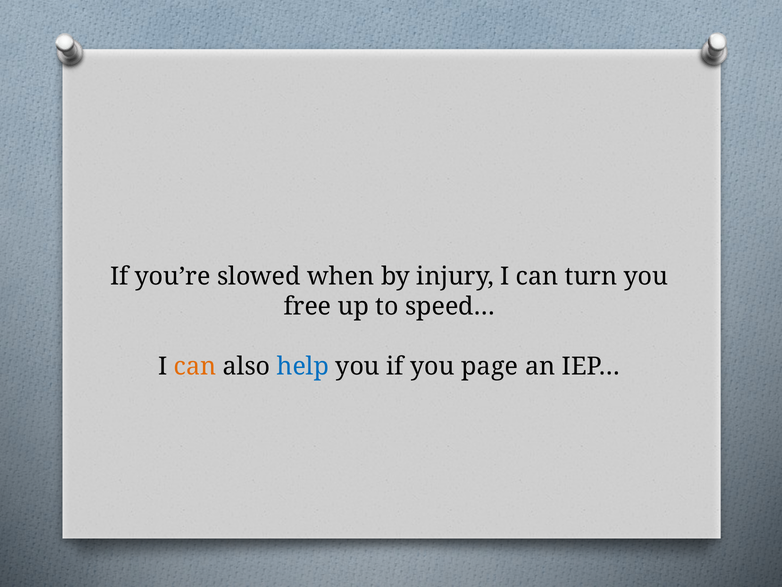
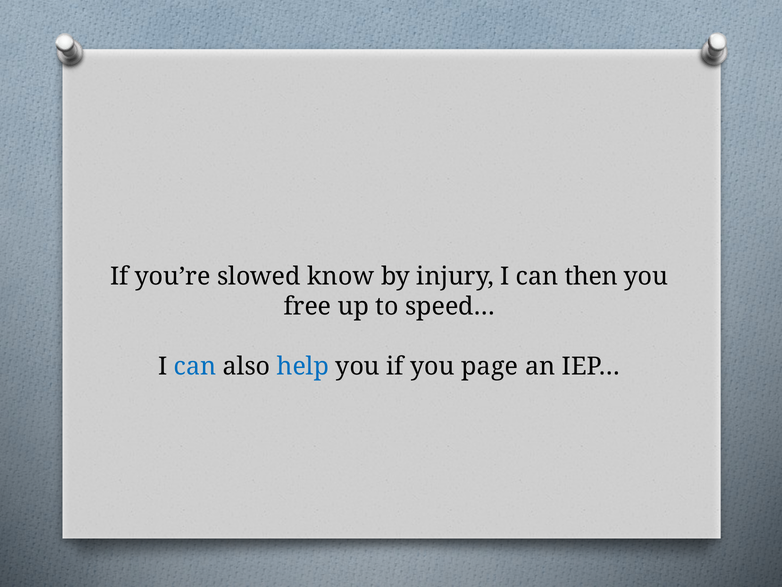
when: when -> know (341, 276)
turn: turn -> then (591, 276)
can colour: orange -> blue (195, 366)
